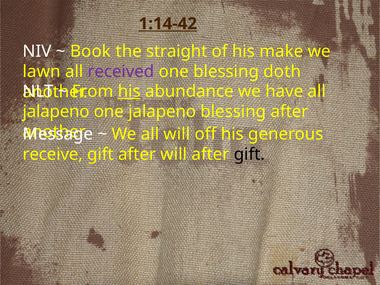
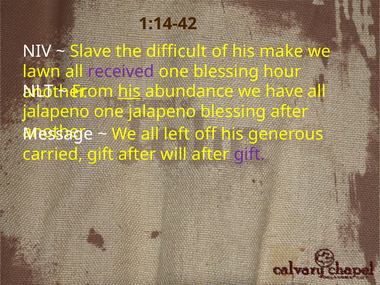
1:14-42 underline: present -> none (168, 24)
Book: Book -> Slave (91, 51)
straight: straight -> difficult (177, 51)
doth: doth -> hour (282, 71)
all will: will -> left (177, 134)
receive: receive -> carried (53, 154)
gift colour: black -> purple (249, 154)
